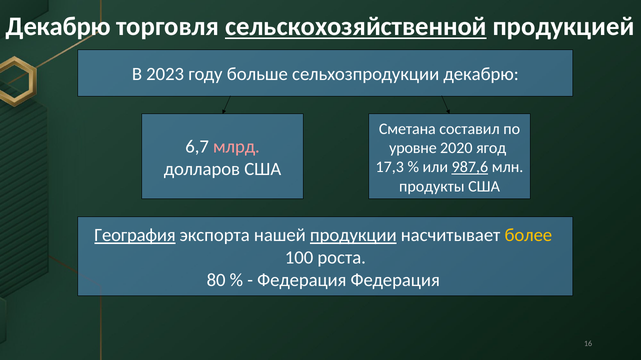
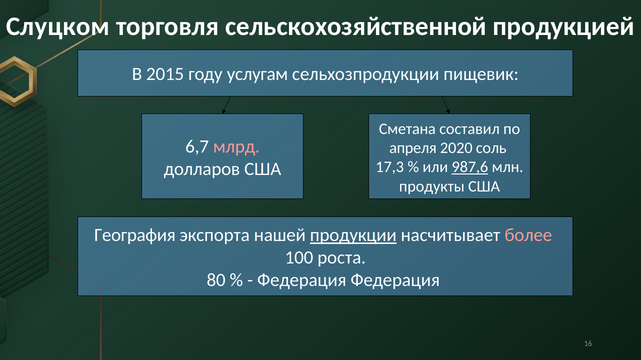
Декабрю: Декабрю -> Слуцком (58, 27)
сельскохозяйственной underline: present -> none (356, 27)
2023: 2023 -> 2015 (165, 74)
больше: больше -> услугам (257, 74)
сельхозпродукции декабрю: декабрю -> пищевик (481, 74)
уровне: уровне -> апреля (413, 148)
ягод: ягод -> соль (491, 148)
География underline: present -> none (135, 236)
более colour: yellow -> pink (528, 236)
